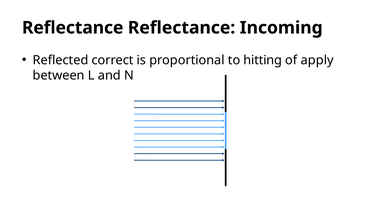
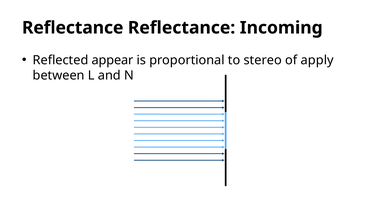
correct: correct -> appear (113, 60)
hitting: hitting -> stereo (263, 60)
